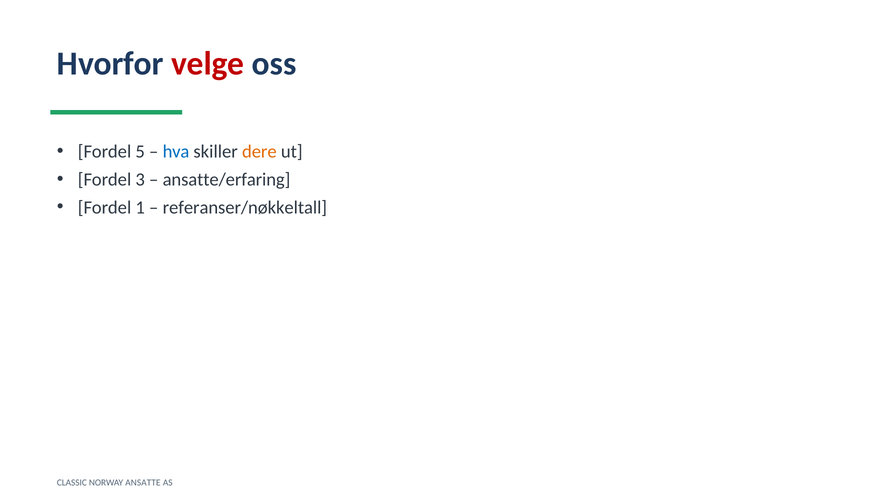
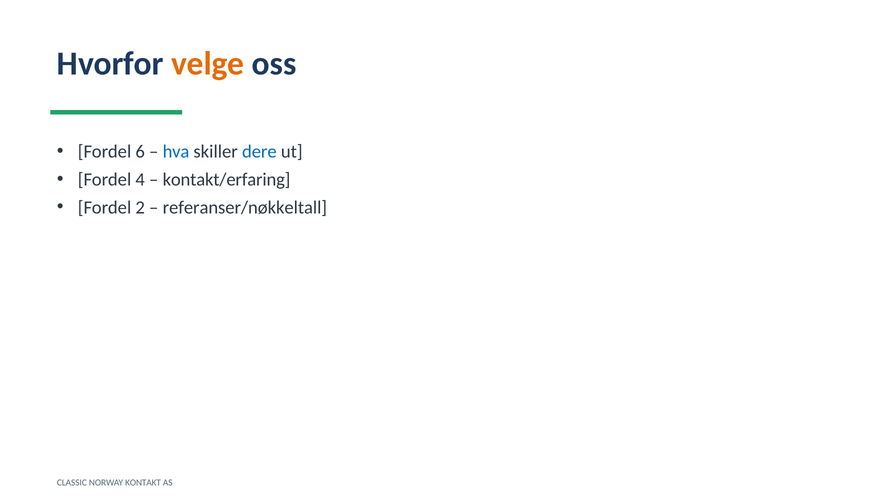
velge colour: red -> orange (208, 64)
5: 5 -> 6 (140, 151)
dere colour: orange -> blue (259, 151)
3: 3 -> 4 (140, 179)
ansatte/erfaring: ansatte/erfaring -> kontakt/erfaring (227, 179)
1: 1 -> 2 (140, 207)
ANSATTE: ANSATTE -> KONTAKT (143, 483)
